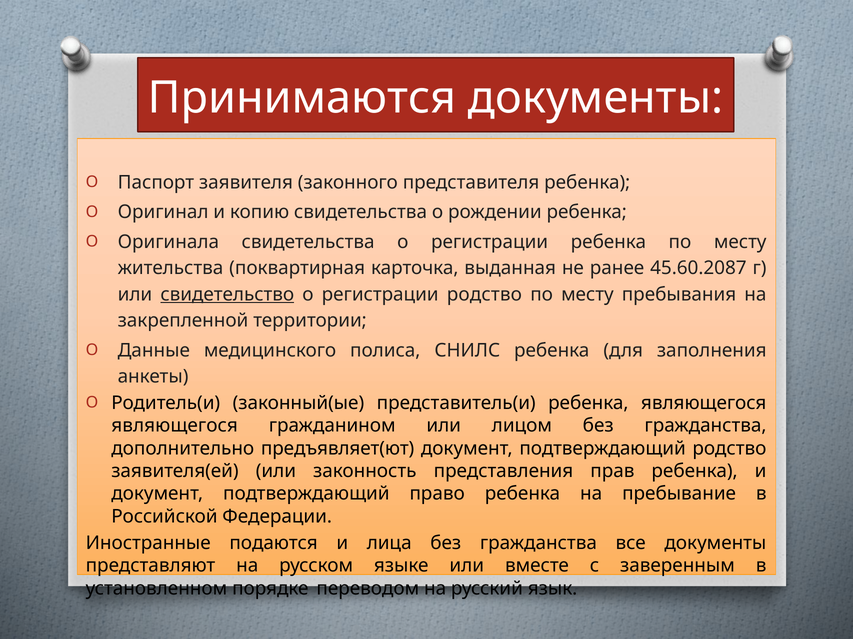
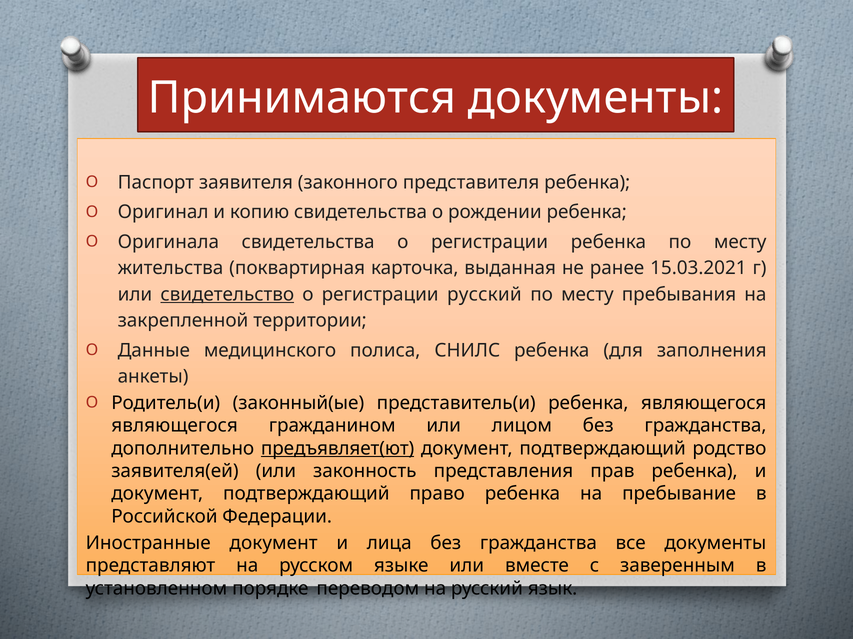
45.60.2087: 45.60.2087 -> 15.03.2021 (698, 269)
регистрации родство: родство -> русский (484, 295)
предъявляет(ют underline: none -> present (338, 449)
Иностранные подаются: подаются -> документ (274, 544)
